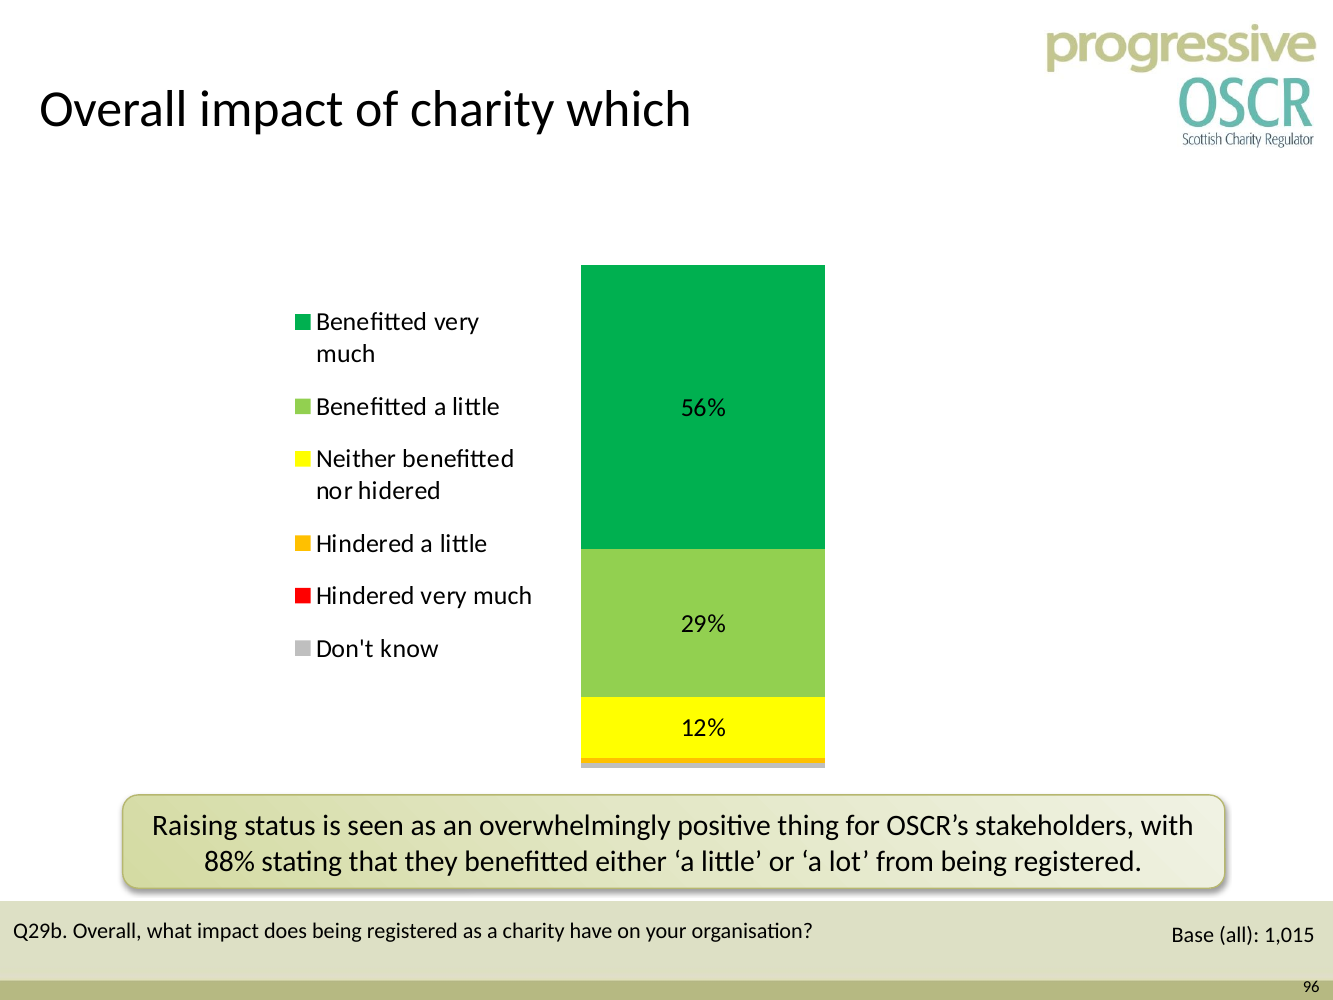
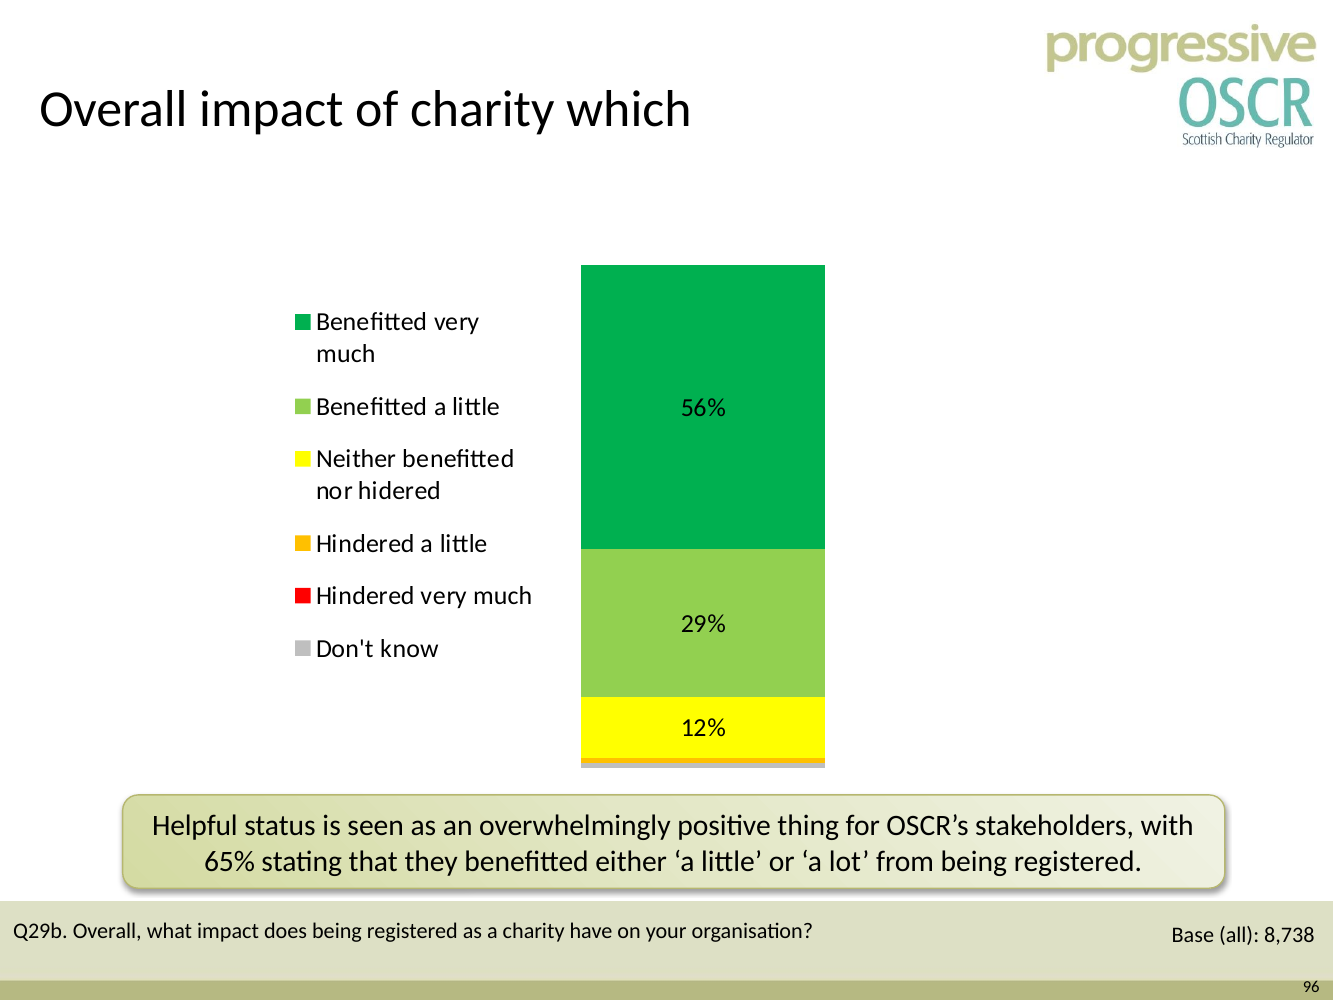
Raising: Raising -> Helpful (195, 826)
88%: 88% -> 65% (230, 861)
1,015: 1,015 -> 8,738 (1289, 935)
